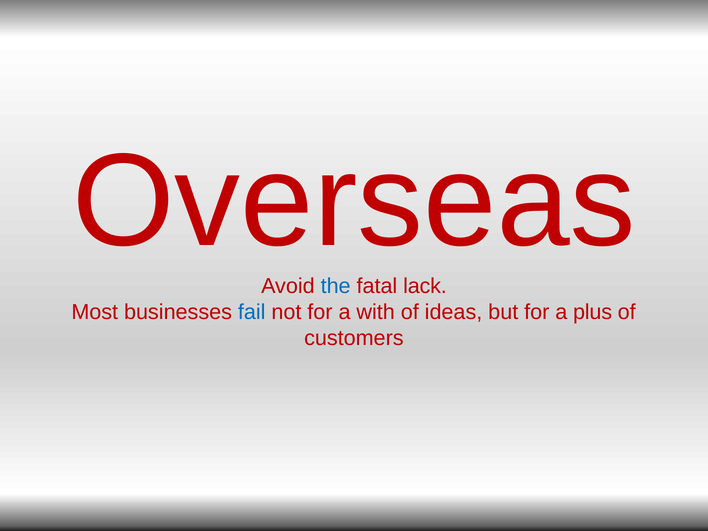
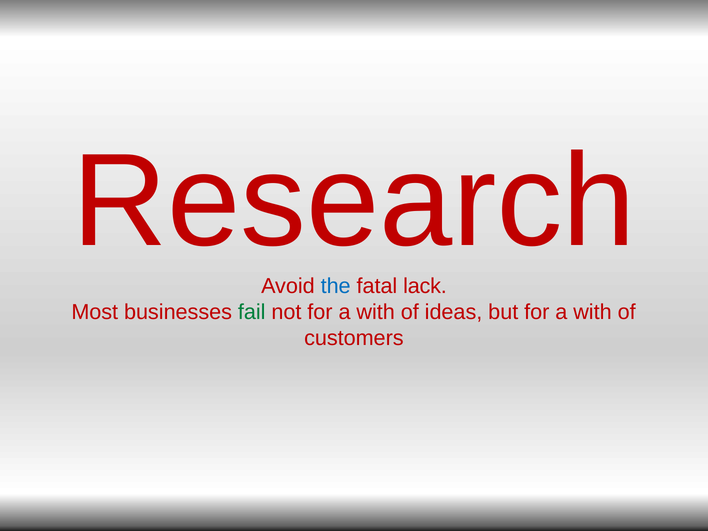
Overseas: Overseas -> Research (354, 202)
fail colour: blue -> green (252, 312)
but for a plus: plus -> with (592, 312)
